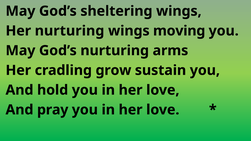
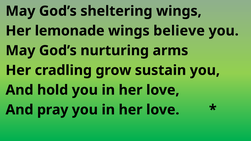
Her nurturing: nurturing -> lemonade (70, 31)
moving: moving -> believe (179, 31)
